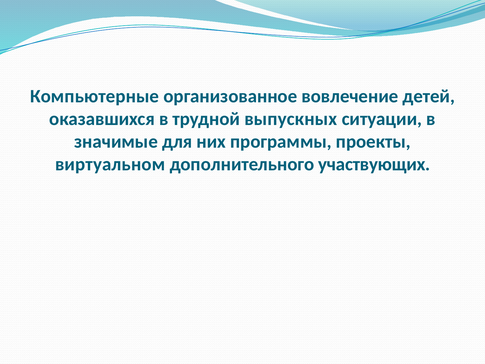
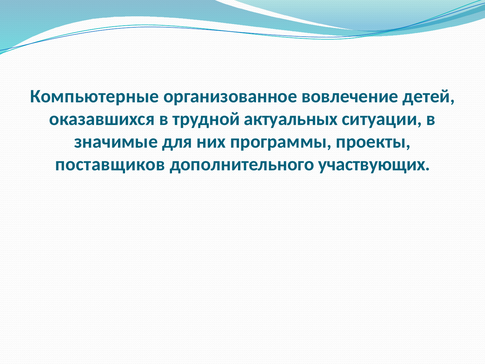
выпускных: выпускных -> актуальных (291, 119)
виртуальном: виртуальном -> поставщиков (110, 164)
